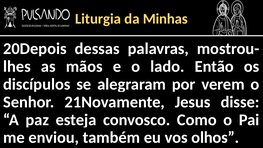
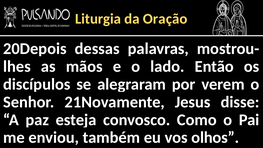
Minhas: Minhas -> Oração (165, 19)
